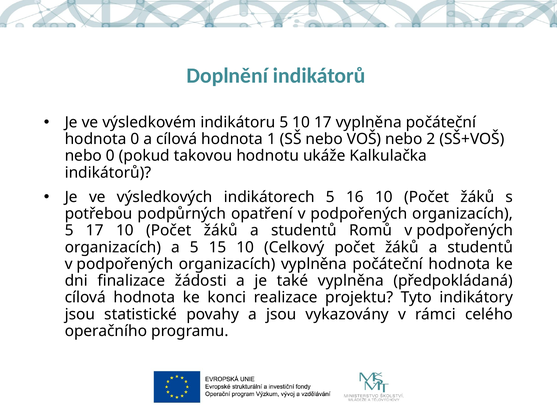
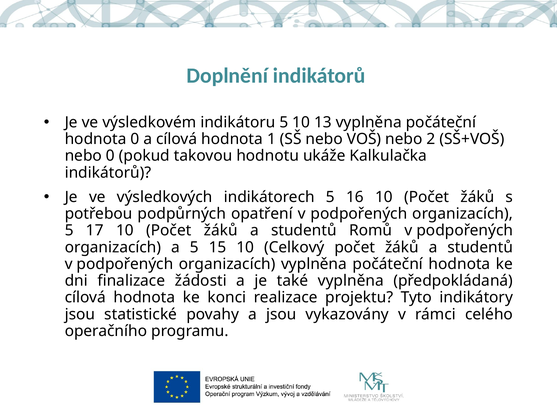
10 17: 17 -> 13 (323, 122)
